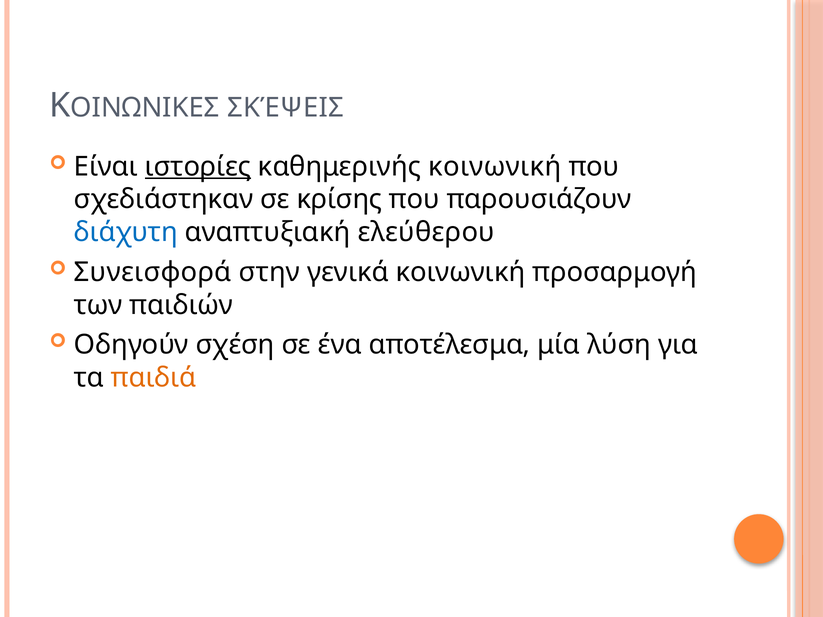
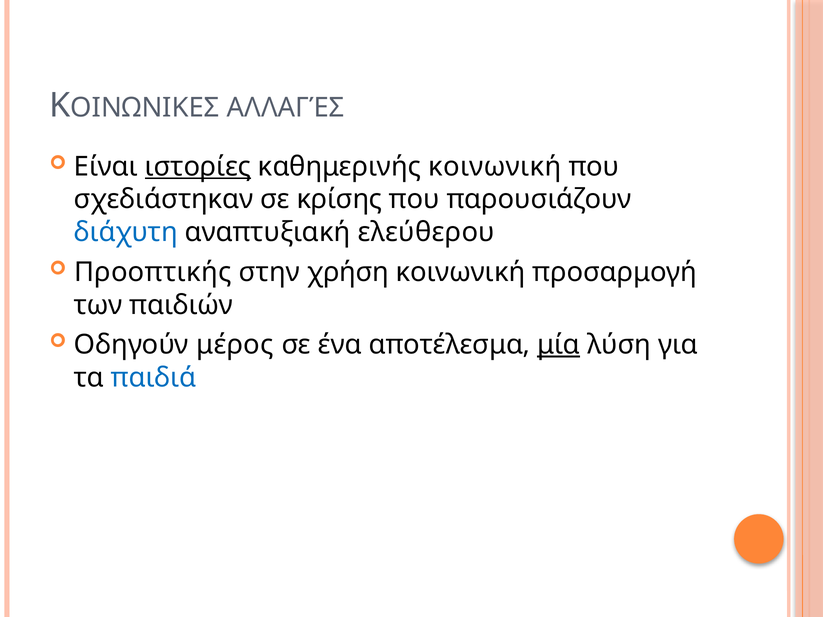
ΣΚΈΨΕΙΣ: ΣΚΈΨΕΙΣ -> ΑΛΛΑΓΈΣ (286, 108)
Συνεισφορά: Συνεισφορά -> Προοπτικής (153, 272)
γενικά: γενικά -> χρήση (348, 272)
σχέση: σχέση -> μέρος (235, 345)
μία underline: none -> present (559, 345)
παιδιά colour: orange -> blue (154, 378)
